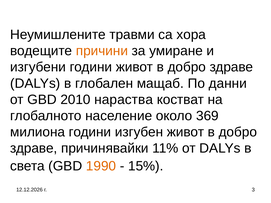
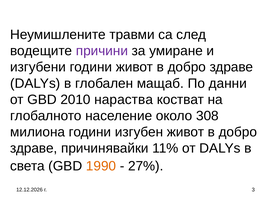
хора: хора -> след (191, 35)
причини colour: orange -> purple (102, 51)
369: 369 -> 308 (207, 116)
15%: 15% -> 27% (146, 166)
